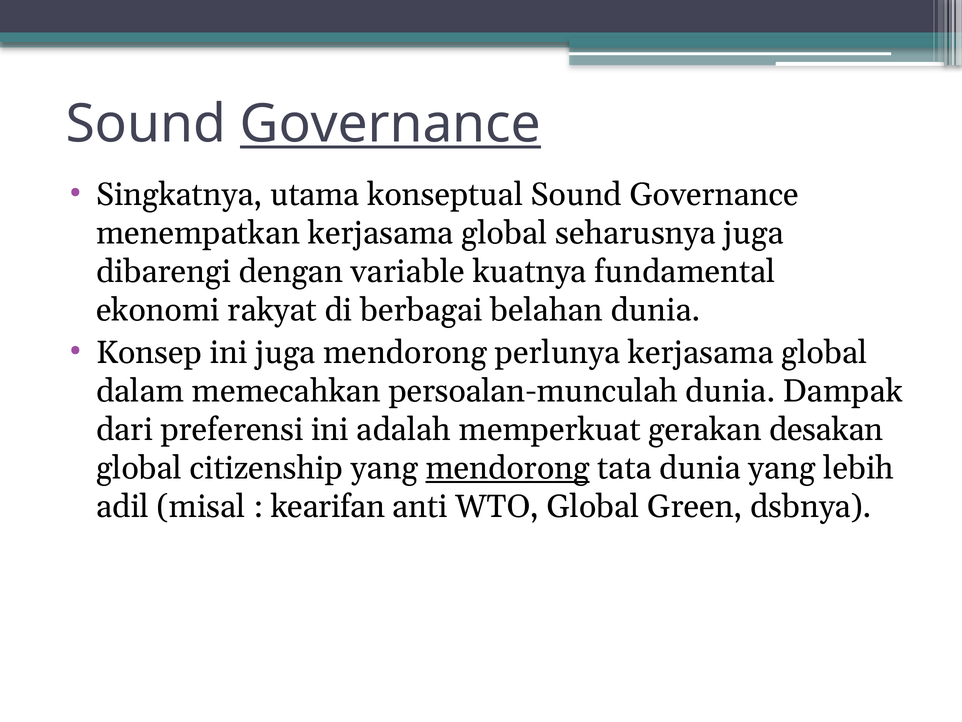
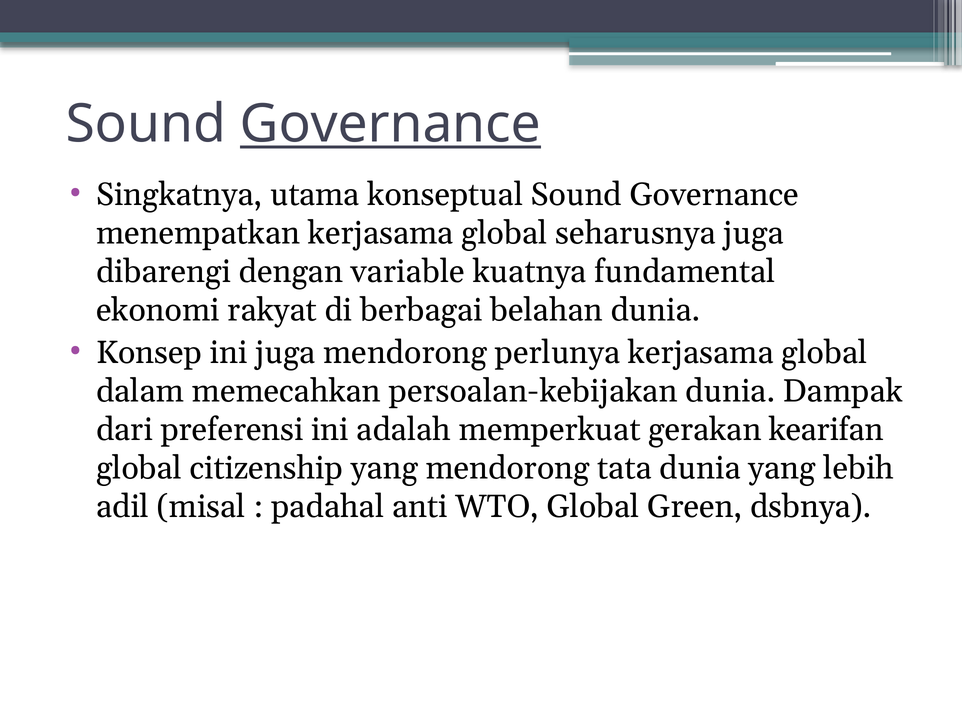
persoalan-munculah: persoalan-munculah -> persoalan-kebijakan (533, 391)
desakan: desakan -> kearifan (826, 429)
mendorong underline: present -> none (508, 468)
kearifan: kearifan -> padahal (328, 506)
